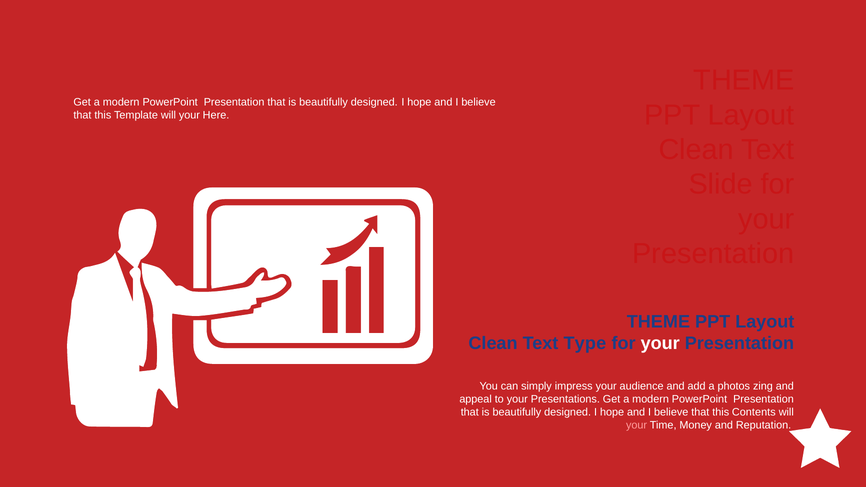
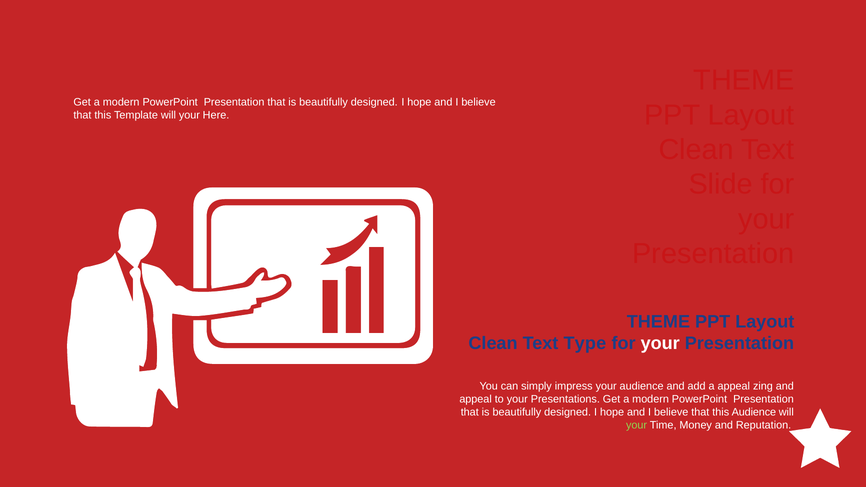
a photos: photos -> appeal (734, 386)
this Contents: Contents -> Audience (754, 412)
your colour: pink -> light green (637, 425)
